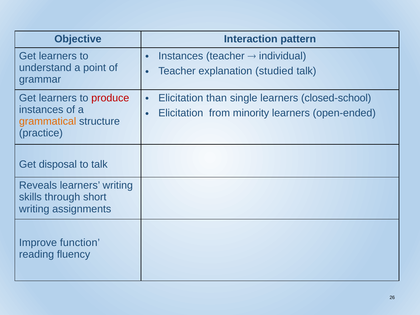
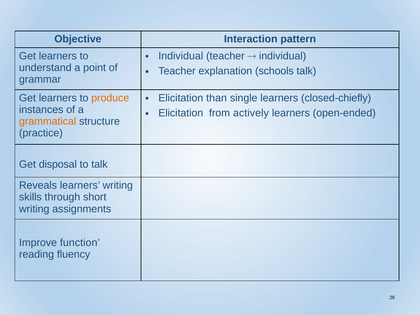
Instances: Instances -> Individual (181, 56)
studied: studied -> schools (274, 71)
produce colour: red -> orange (110, 98)
closed-school: closed-school -> closed-chiefly (336, 98)
minority: minority -> actively (251, 113)
